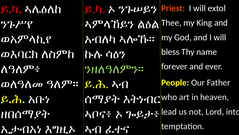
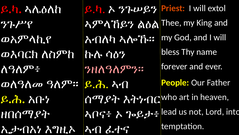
ንዘለዓለምን። colour: light green -> pink (114, 69)
